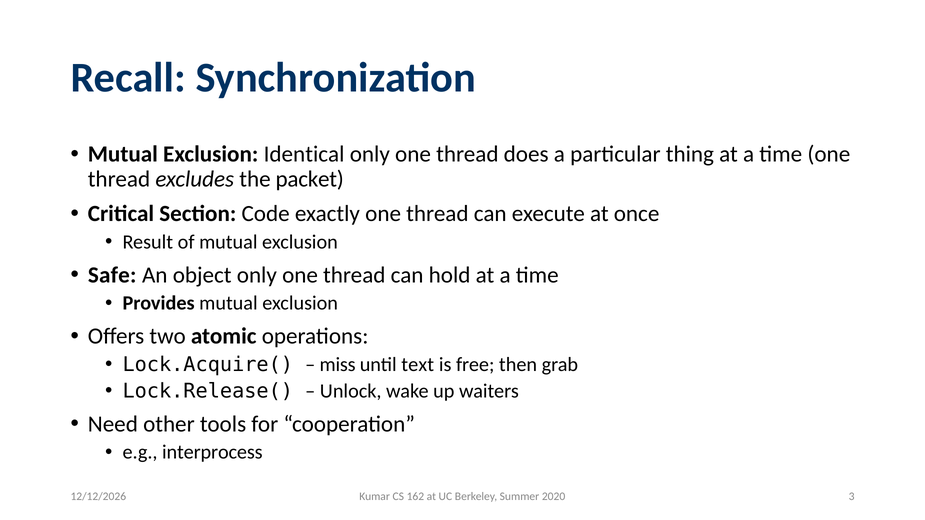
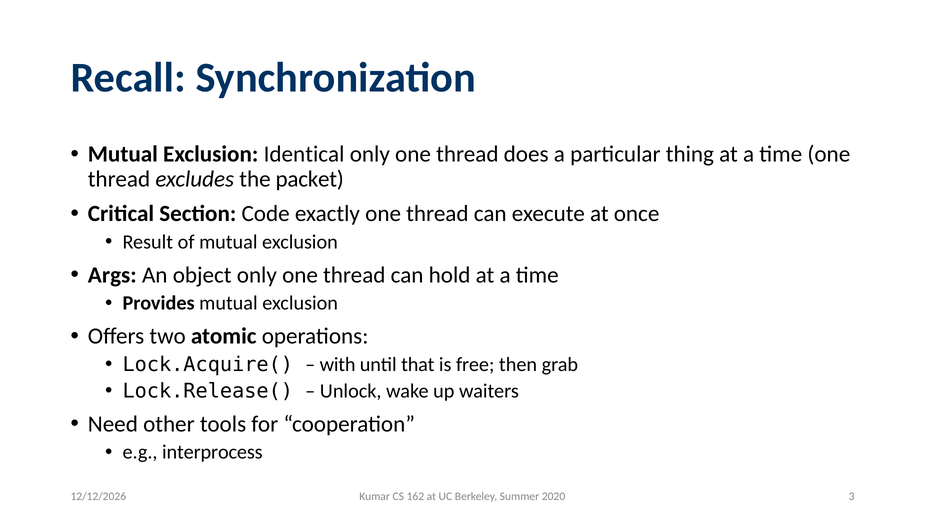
Safe: Safe -> Args (112, 275)
miss: miss -> with (338, 365)
text: text -> that (418, 365)
